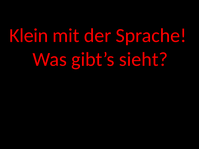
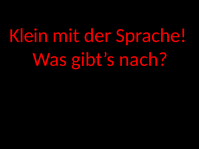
sieht: sieht -> nach (143, 60)
